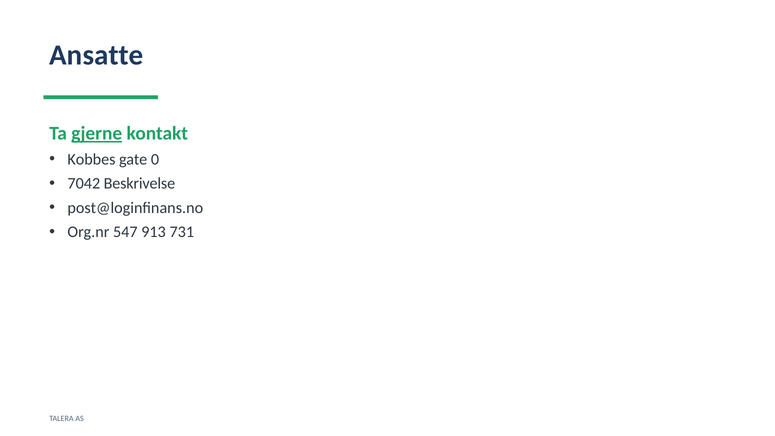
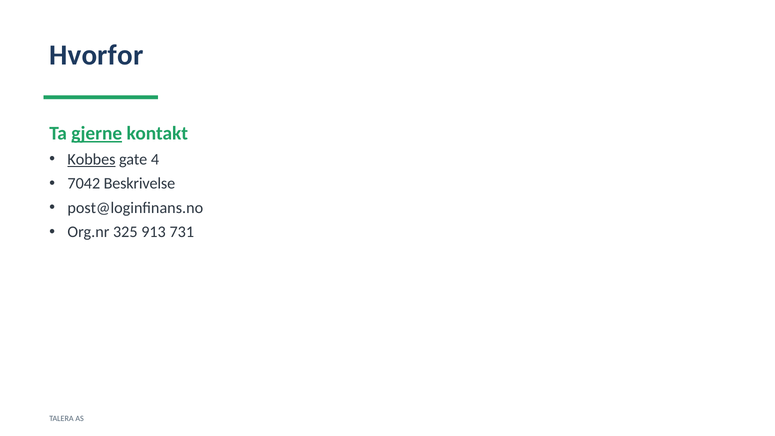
Ansatte: Ansatte -> Hvorfor (96, 55)
Kobbes underline: none -> present (91, 159)
0: 0 -> 4 (155, 159)
547: 547 -> 325 (125, 232)
